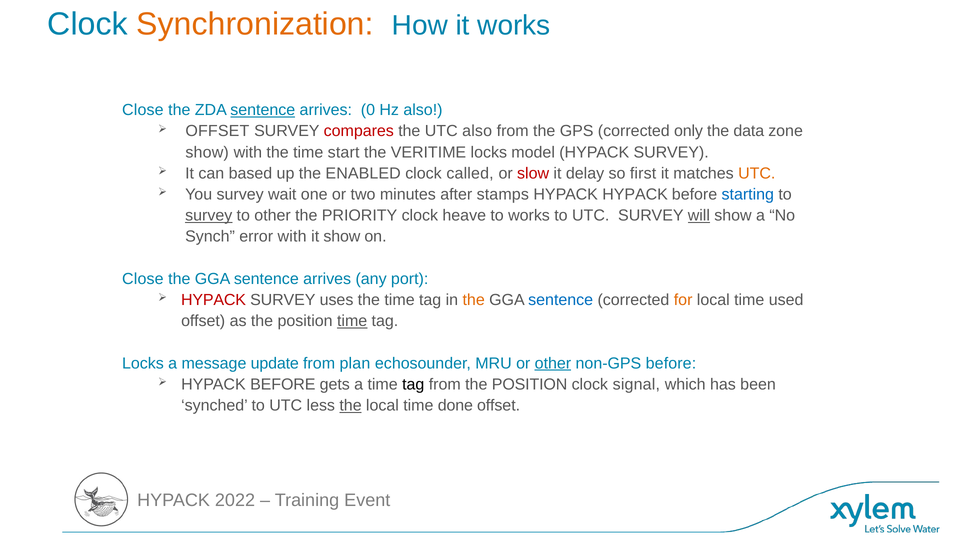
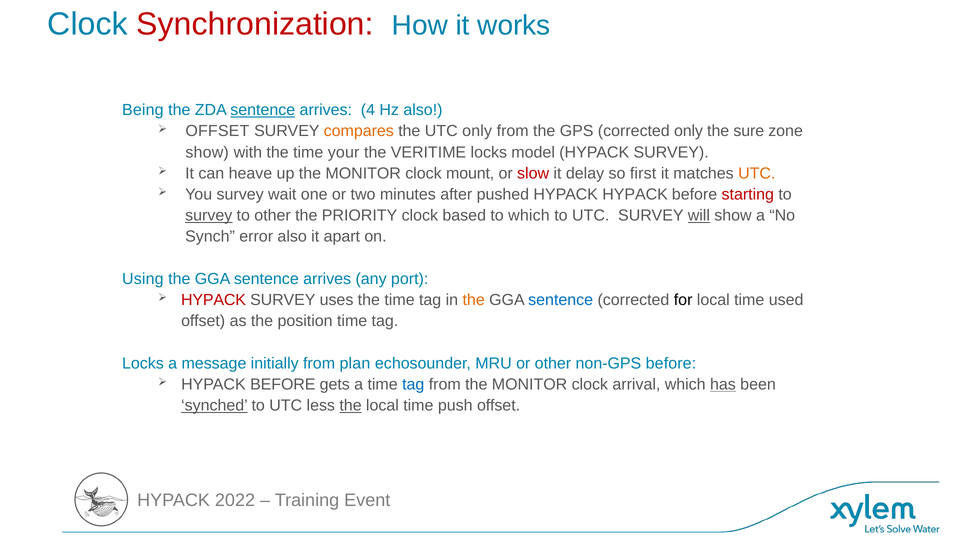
Synchronization colour: orange -> red (255, 24)
Close: Close -> Being (143, 110)
0: 0 -> 4 (368, 110)
compares colour: red -> orange (359, 131)
UTC also: also -> only (477, 131)
data: data -> sure (749, 131)
start: start -> your (344, 152)
based: based -> heave (250, 173)
up the ENABLED: ENABLED -> MONITOR (363, 173)
called: called -> mount (470, 173)
stamps: stamps -> pushed (503, 194)
starting colour: blue -> red (748, 194)
heave: heave -> based (464, 216)
to works: works -> which (529, 216)
error with: with -> also (292, 237)
it show: show -> apart (342, 237)
Close: Close -> Using (143, 279)
for colour: orange -> black (683, 300)
time underline: present -> none (352, 321)
update: update -> initially (275, 363)
other underline: present -> none (553, 363)
tag colour: black -> blue (413, 384)
from the POSITION: POSITION -> MONITOR (530, 384)
signal: signal -> arrival (636, 384)
has underline: none -> present (723, 384)
synched underline: none -> present (214, 406)
done: done -> push (455, 406)
